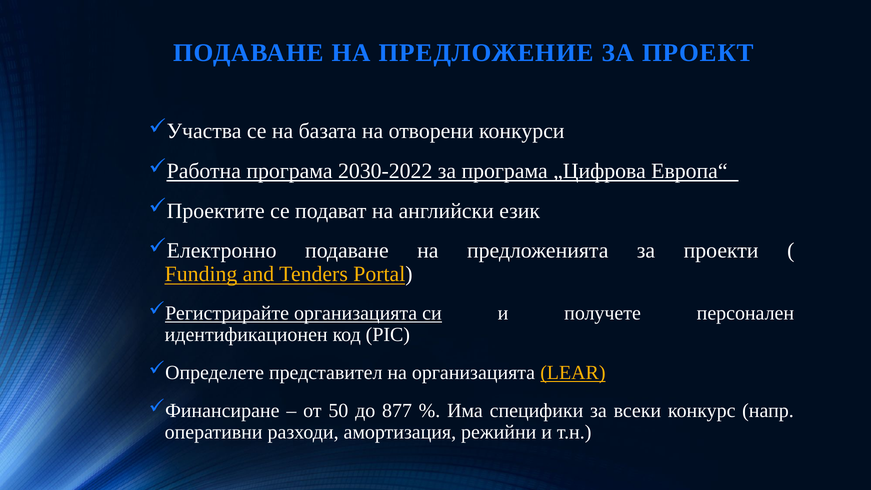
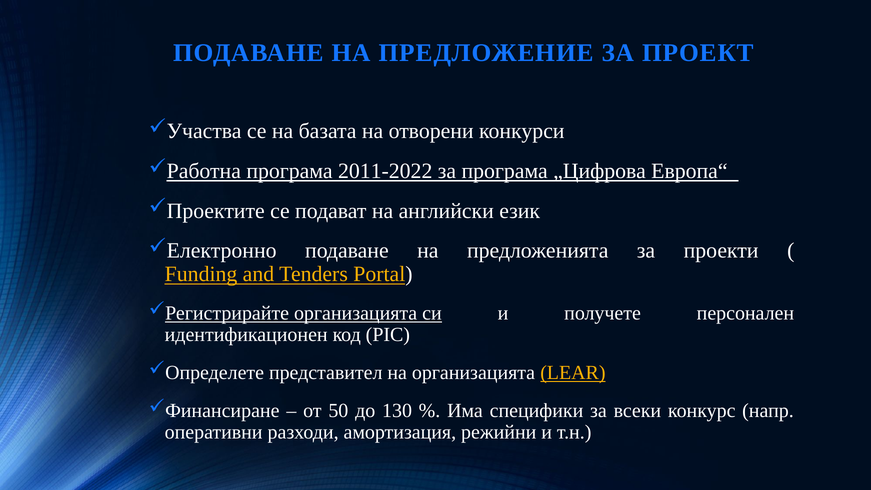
2030-2022: 2030-2022 -> 2011-2022 (385, 171)
877: 877 -> 130 (397, 410)
